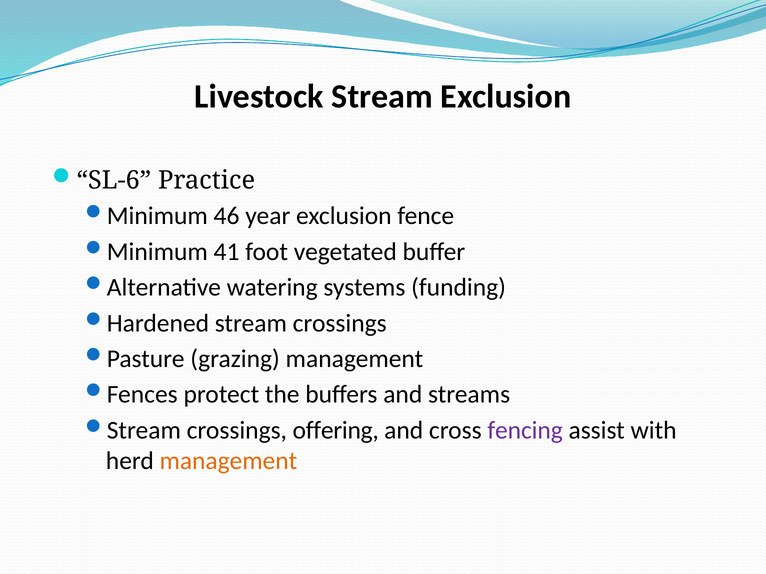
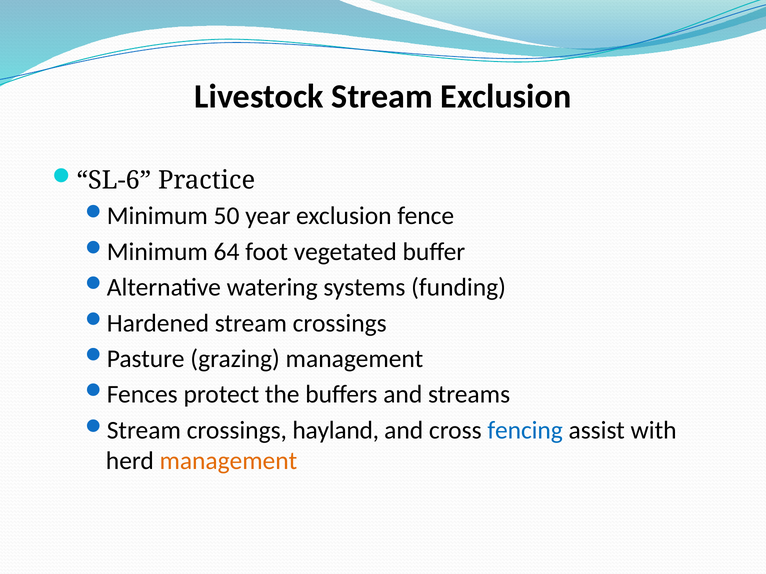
46: 46 -> 50 (227, 216)
41: 41 -> 64 (227, 252)
offering: offering -> hayland (336, 431)
fencing colour: purple -> blue (525, 431)
